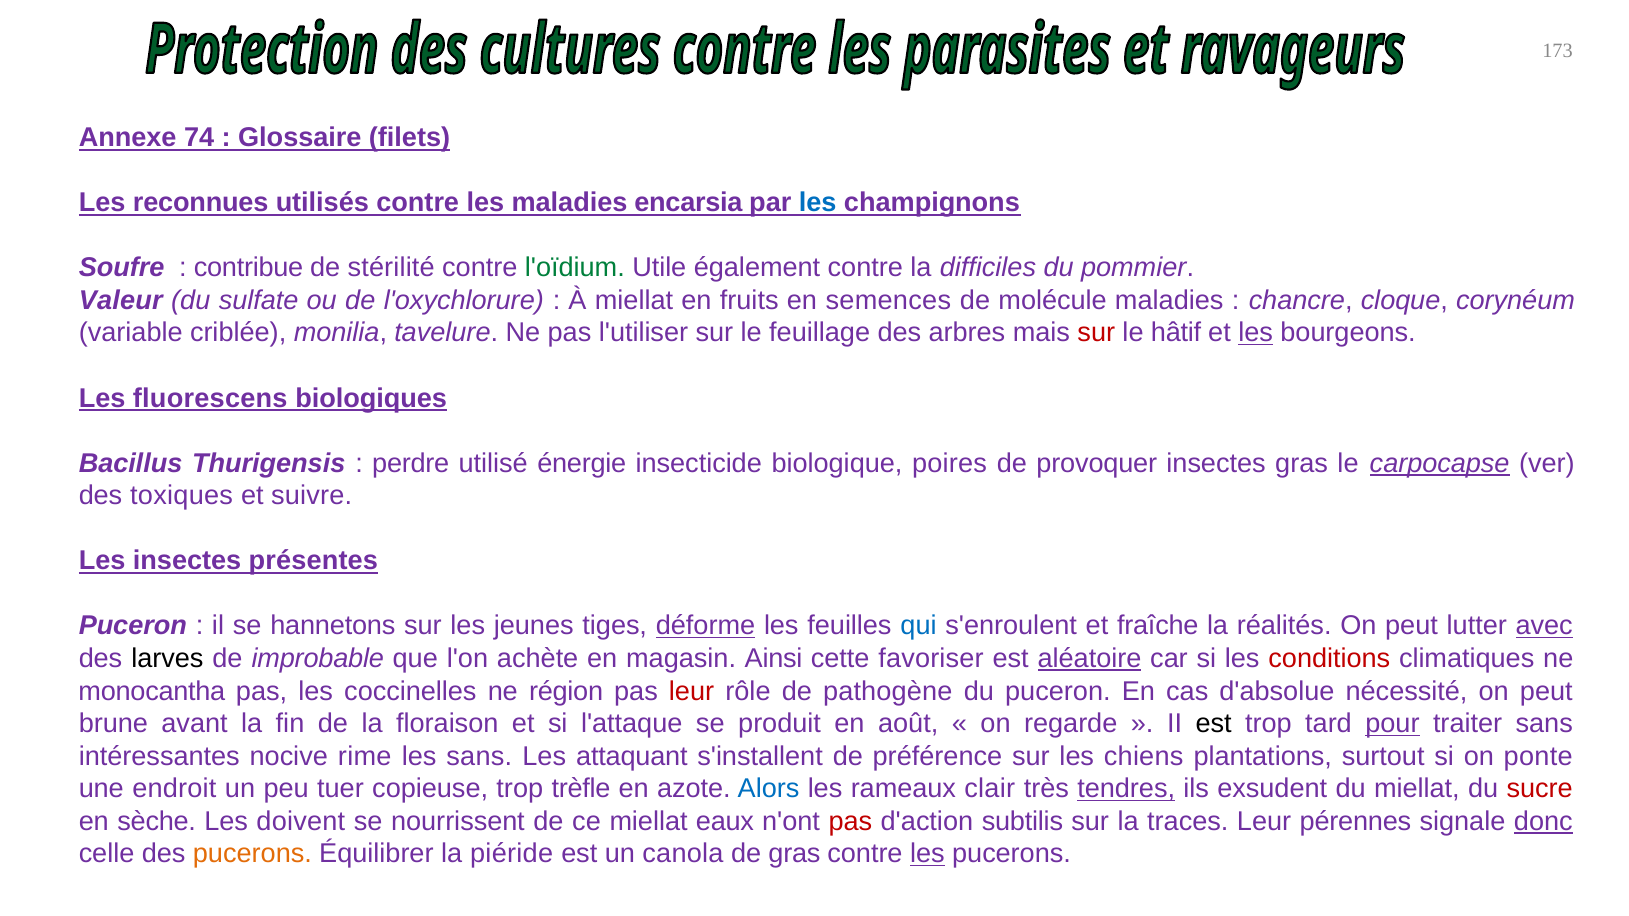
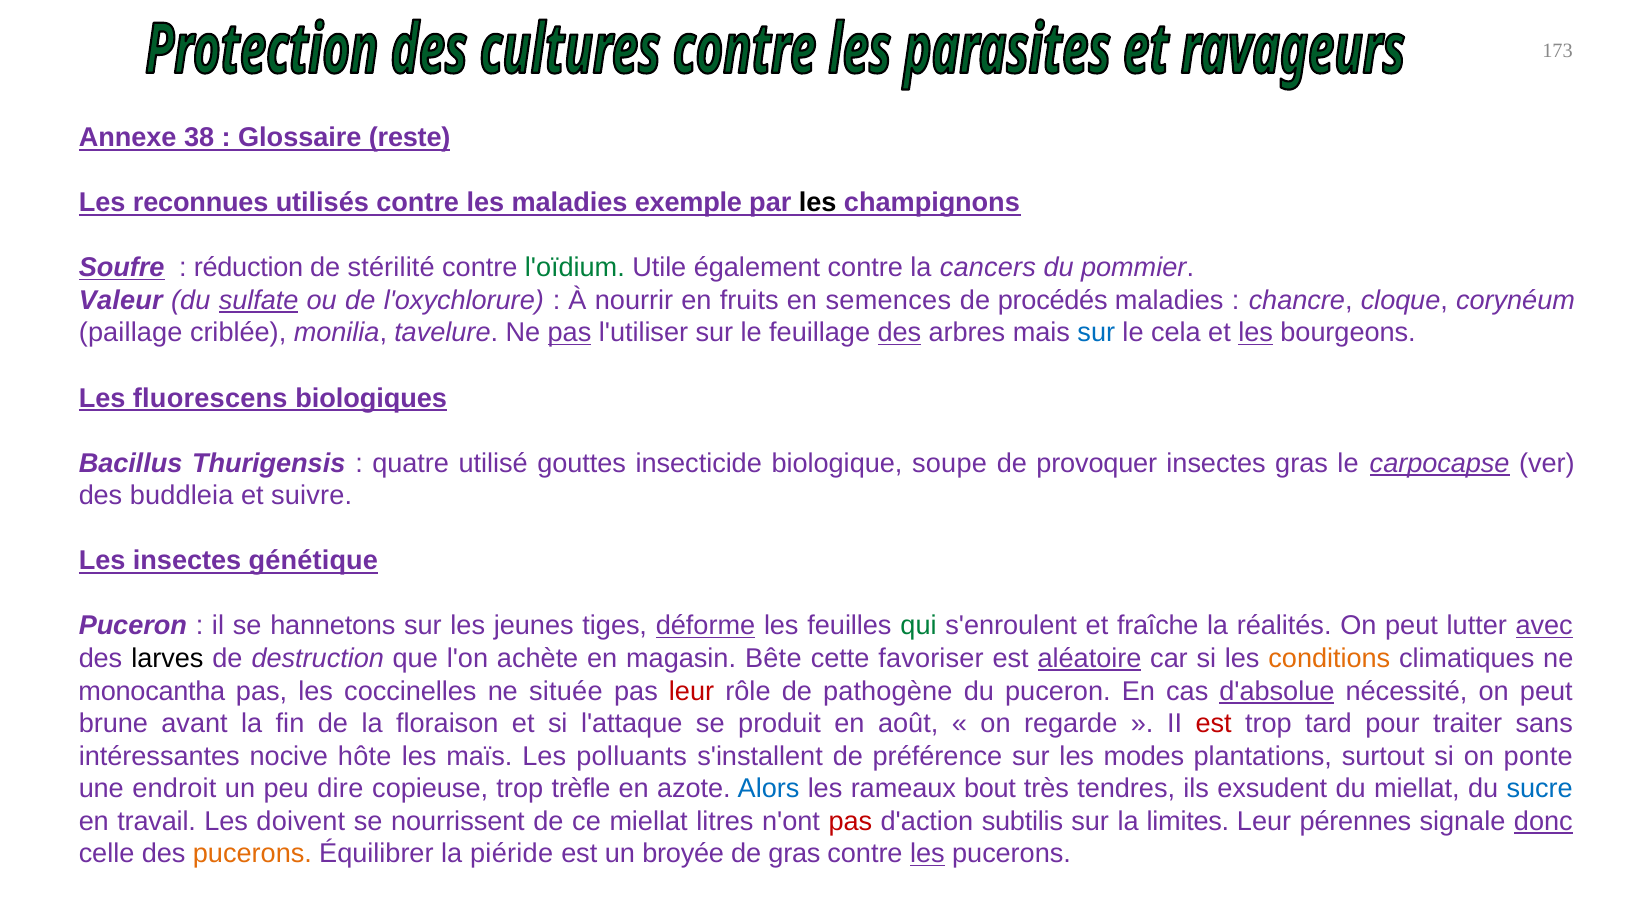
74: 74 -> 38 (199, 138)
filets: filets -> reste (410, 138)
encarsia: encarsia -> exemple (688, 203)
les colour: blue -> black (818, 203)
Soufre underline: none -> present (122, 268)
contribue: contribue -> réduction (249, 268)
difficiles: difficiles -> cancers (988, 268)
sulfate underline: none -> present (259, 301)
À miellat: miellat -> nourrir (634, 301)
molécule: molécule -> procédés (1053, 301)
variable: variable -> paillage (131, 333)
pas underline: none -> present (569, 333)
des underline: none -> present (899, 333)
sur colour: red -> blue (1096, 333)
hâtif: hâtif -> cela (1176, 333)
perdre: perdre -> quatre (411, 463)
énergie: énergie -> gouttes (582, 463)
poires: poires -> soupe (950, 463)
toxiques: toxiques -> buddleia (182, 496)
présentes: présentes -> génétique (313, 561)
qui colour: blue -> green (919, 626)
improbable: improbable -> destruction (318, 659)
Ainsi: Ainsi -> Bête (773, 659)
conditions colour: red -> orange (1329, 659)
région: région -> située (566, 691)
d'absolue underline: none -> present (1277, 691)
est colour: black -> red (1214, 724)
pour underline: present -> none (1392, 724)
rime: rime -> hôte (365, 756)
les sans: sans -> maïs (479, 756)
attaquant: attaquant -> polluants (632, 756)
chiens: chiens -> modes (1144, 756)
tuer: tuer -> dire (340, 789)
clair: clair -> bout (990, 789)
tendres underline: present -> none (1126, 789)
sucre colour: red -> blue (1540, 789)
sèche: sèche -> travail (157, 822)
eaux: eaux -> litres (725, 822)
traces: traces -> limites (1188, 822)
canola: canola -> broyée (683, 854)
